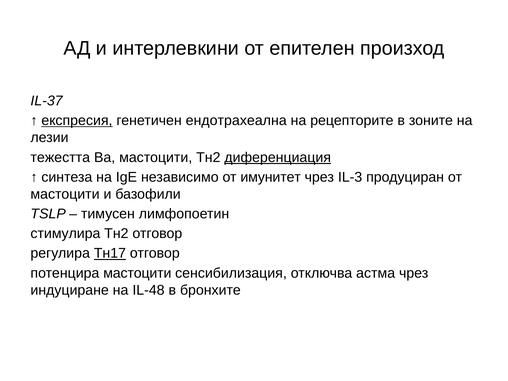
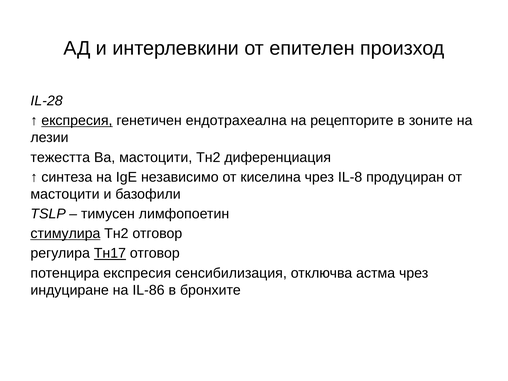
IL-37: IL-37 -> IL-28 (47, 101)
диференциация underline: present -> none (278, 157)
имунитет: имунитет -> киселина (271, 177)
IL-3: IL-3 -> IL-8 (350, 177)
стимулира underline: none -> present (65, 234)
потенцира мастоцити: мастоцити -> експресия (137, 273)
IL-48: IL-48 -> IL-86 (148, 290)
